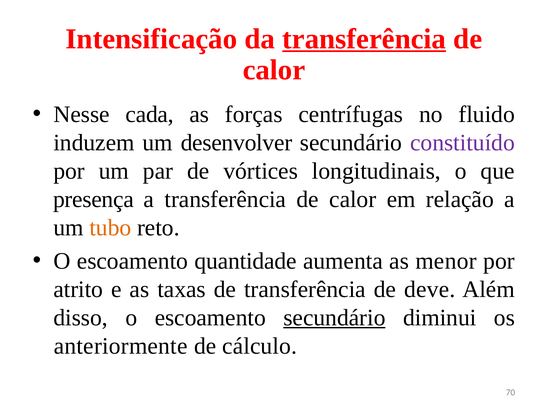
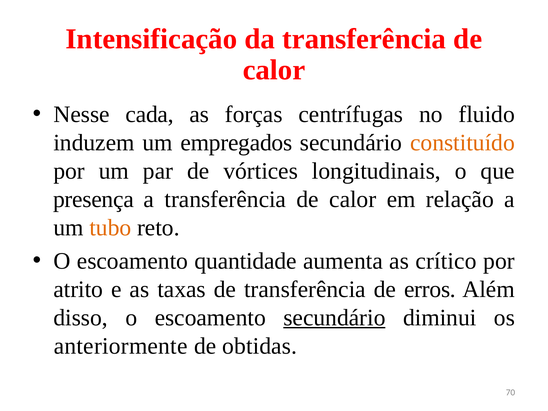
transferência underline: present -> none (364, 39)
desenvolver: desenvolver -> empregados (236, 143)
constituído colour: purple -> orange (462, 143)
menor: menor -> crítico (446, 261)
deve: deve -> erros (430, 289)
cálculo: cálculo -> obtidas (260, 346)
